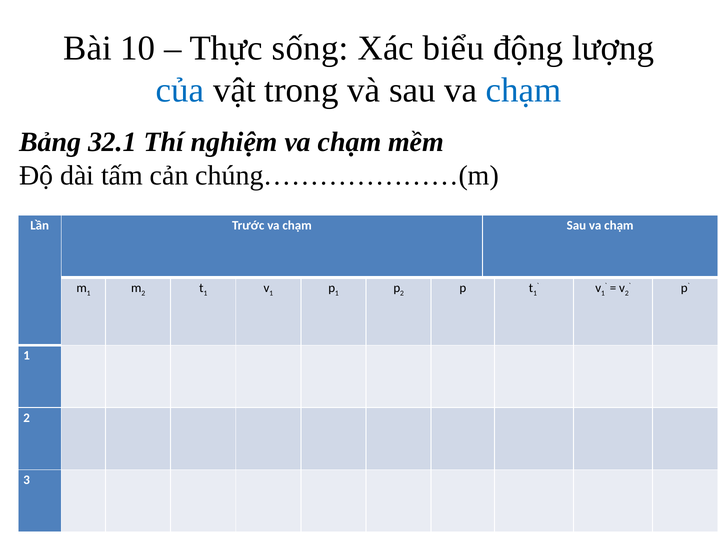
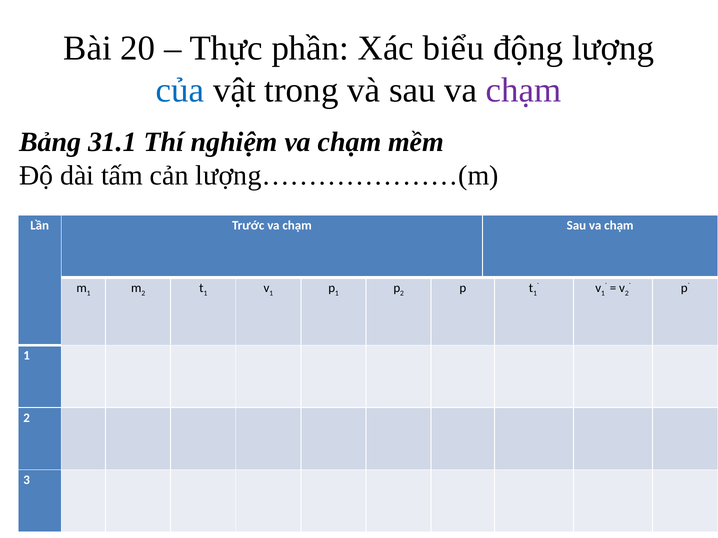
10: 10 -> 20 (138, 49)
sống: sống -> phần (310, 49)
chạm colour: blue -> purple (524, 90)
32.1: 32.1 -> 31.1 (112, 142)
chúng…………………(m: chúng…………………(m -> lượng…………………(m (347, 175)
